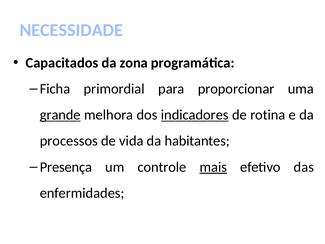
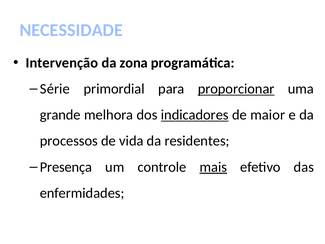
Capacitados: Capacitados -> Intervenção (62, 63)
Ficha: Ficha -> Série (55, 89)
proporcionar underline: none -> present (236, 89)
grande underline: present -> none (60, 115)
rotina: rotina -> maior (268, 115)
habitantes: habitantes -> residentes (197, 141)
